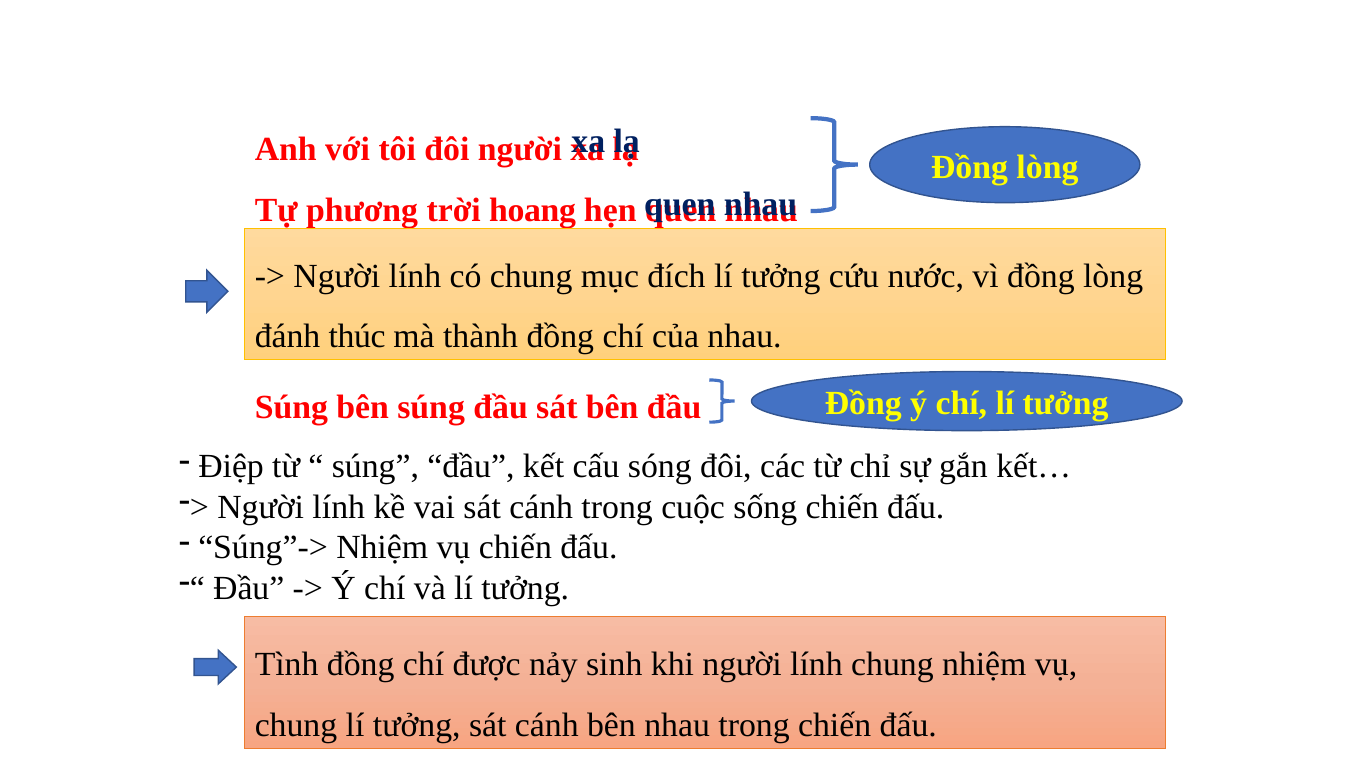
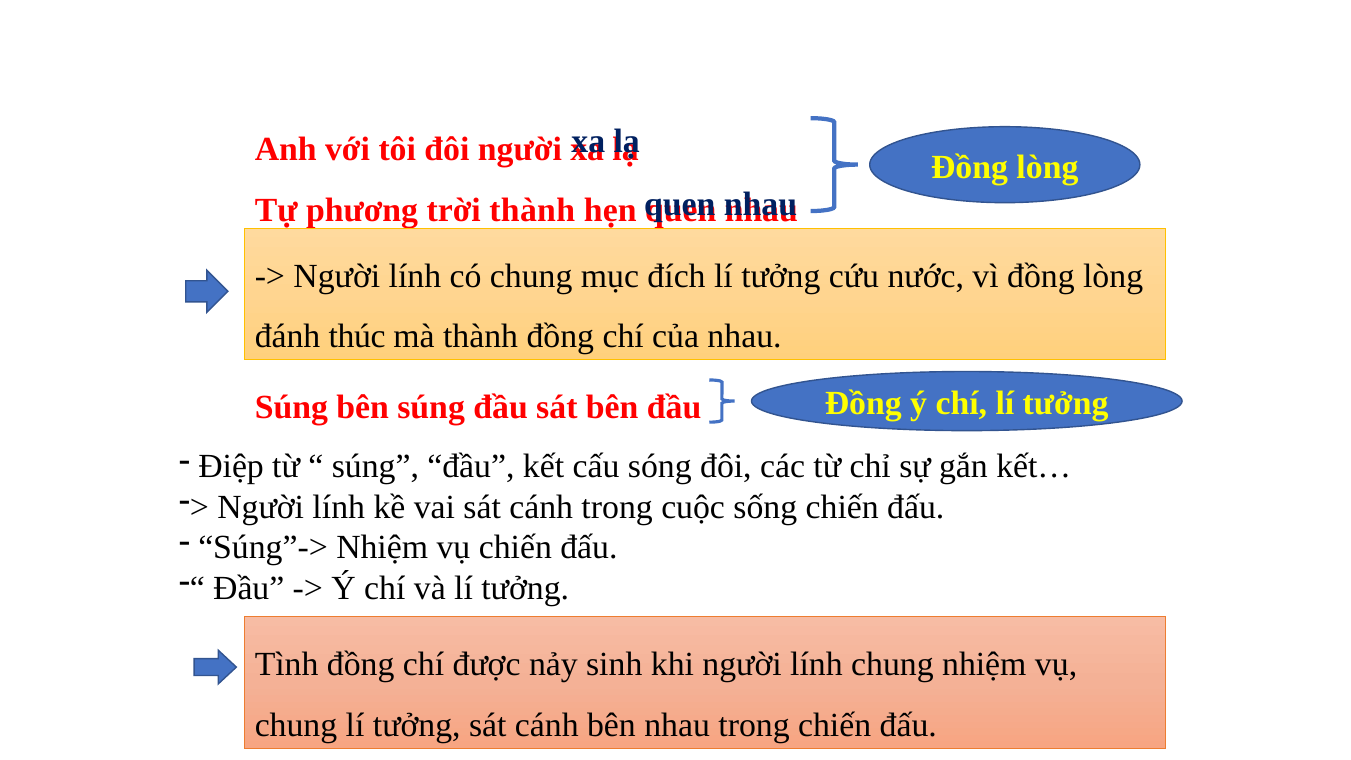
trời hoang: hoang -> thành (532, 210)
